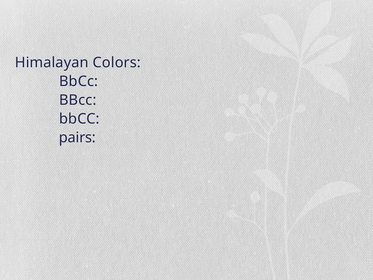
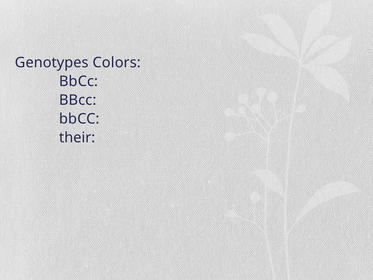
Himalayan: Himalayan -> Genotypes (52, 63)
pairs: pairs -> their (77, 138)
